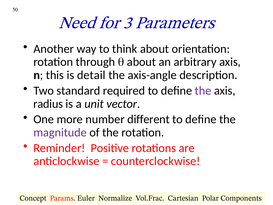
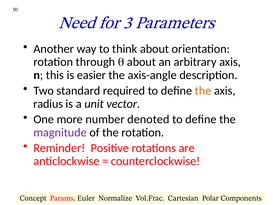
detail: detail -> easier (91, 75)
the colour: purple -> orange (203, 91)
different: different -> denoted (148, 119)
